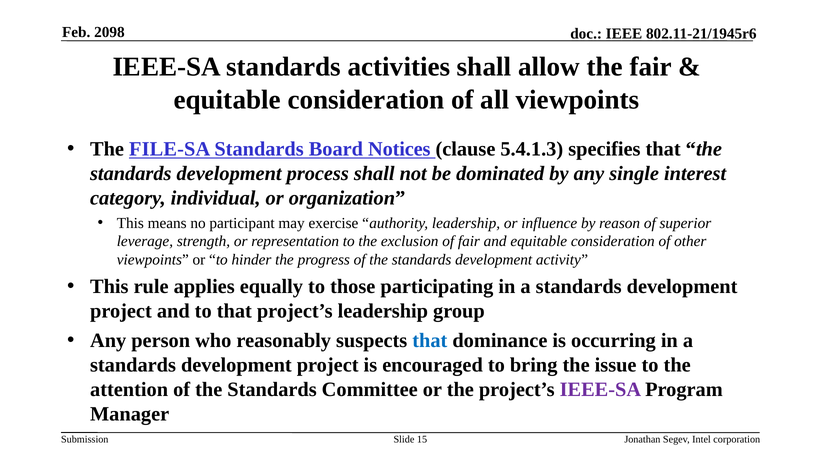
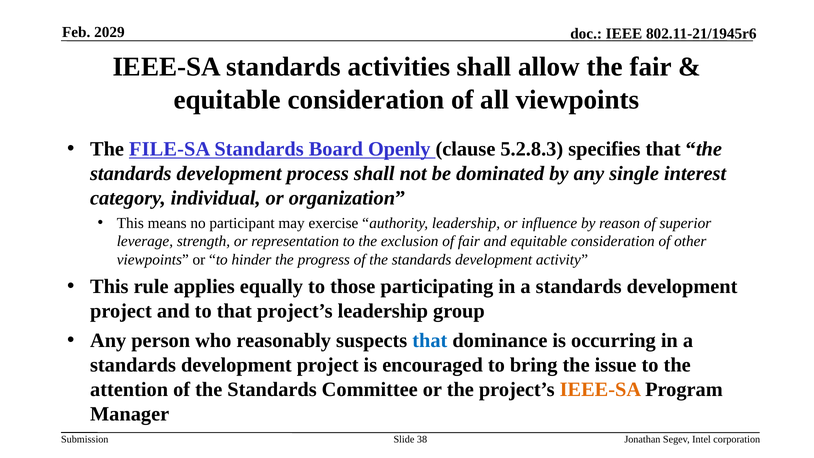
2098: 2098 -> 2029 (109, 32)
Notices: Notices -> Openly (399, 149)
5.4.1.3: 5.4.1.3 -> 5.2.8.3 (532, 149)
IEEE-SA colour: purple -> orange (600, 389)
15: 15 -> 38 (422, 439)
